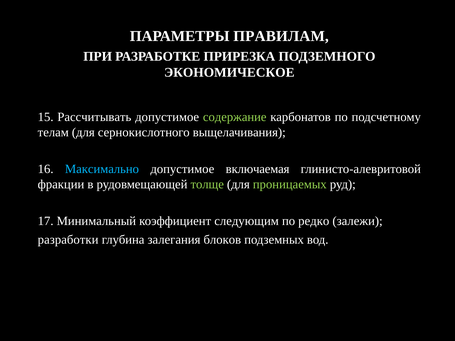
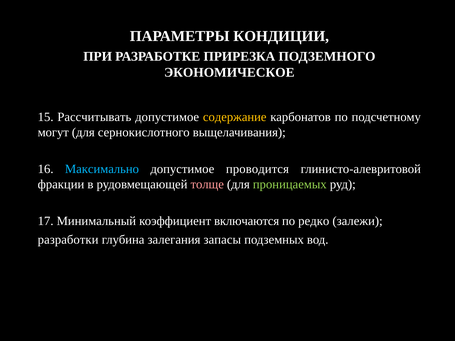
ПРАВИЛАМ: ПРАВИЛАМ -> КОНДИЦИИ (281, 36)
содержание colour: light green -> yellow (235, 117)
телам: телам -> могут (53, 132)
включаемая: включаемая -> проводится (257, 169)
толще colour: light green -> pink (207, 184)
следующим: следующим -> включаются (247, 221)
блоков: блоков -> запасы (222, 240)
